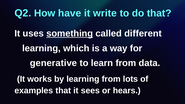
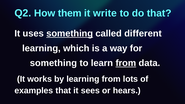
have: have -> them (70, 13)
generative: generative -> something (53, 63)
from underline: none -> present (126, 63)
